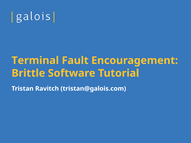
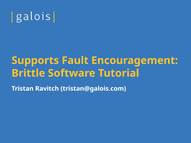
Terminal: Terminal -> Supports (35, 61)
